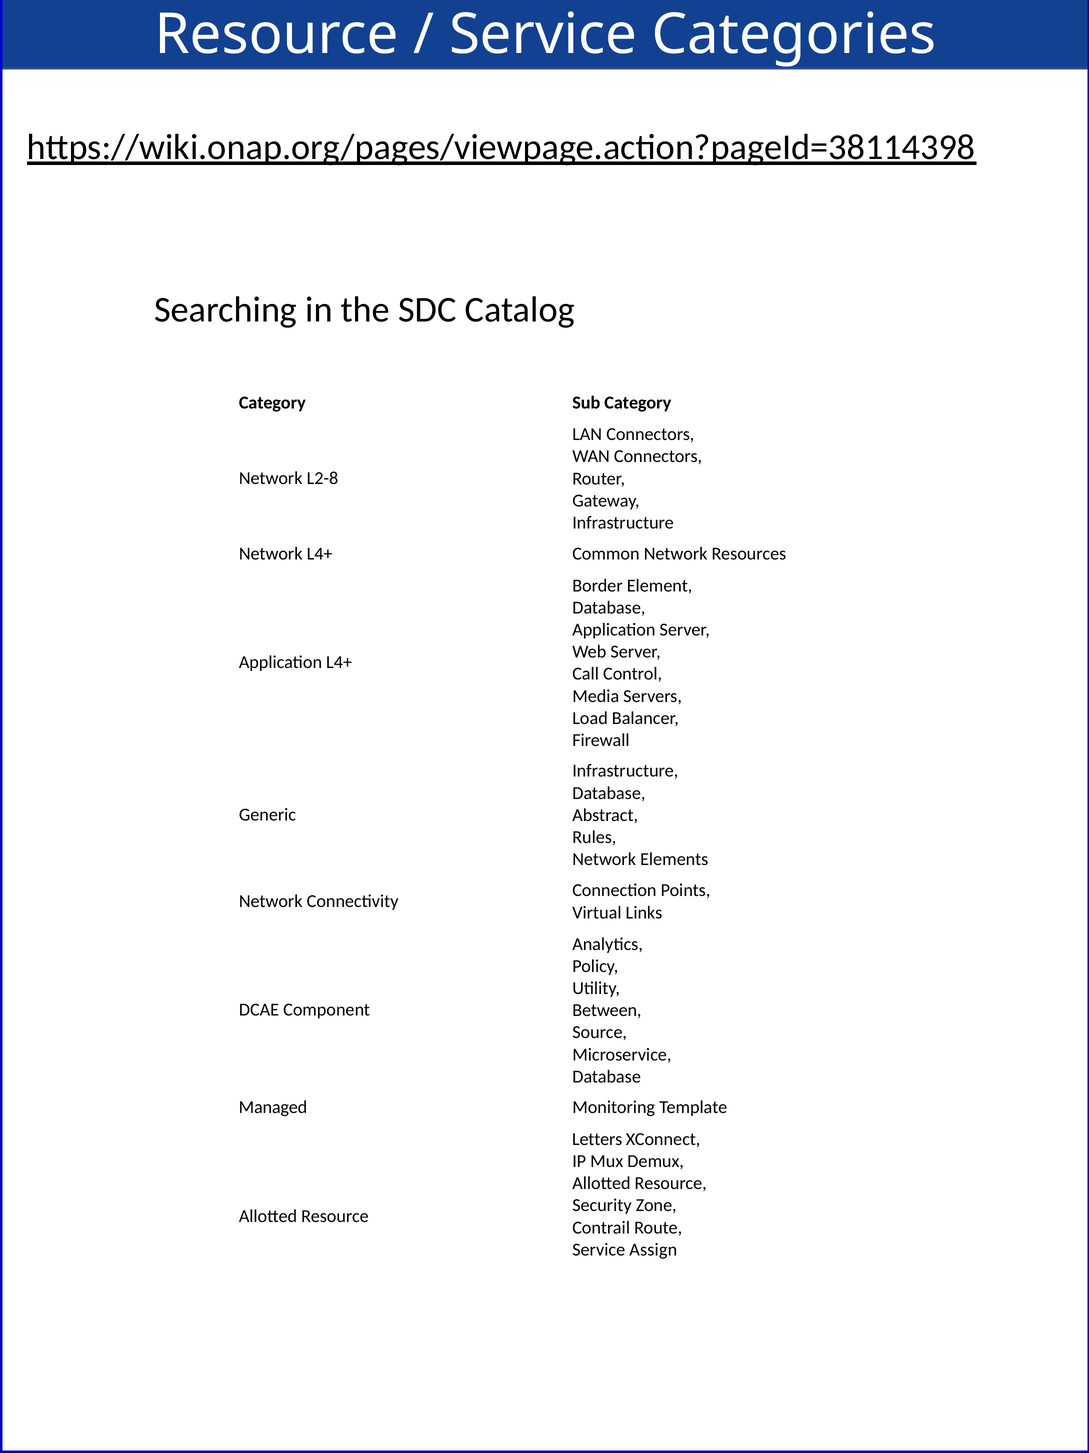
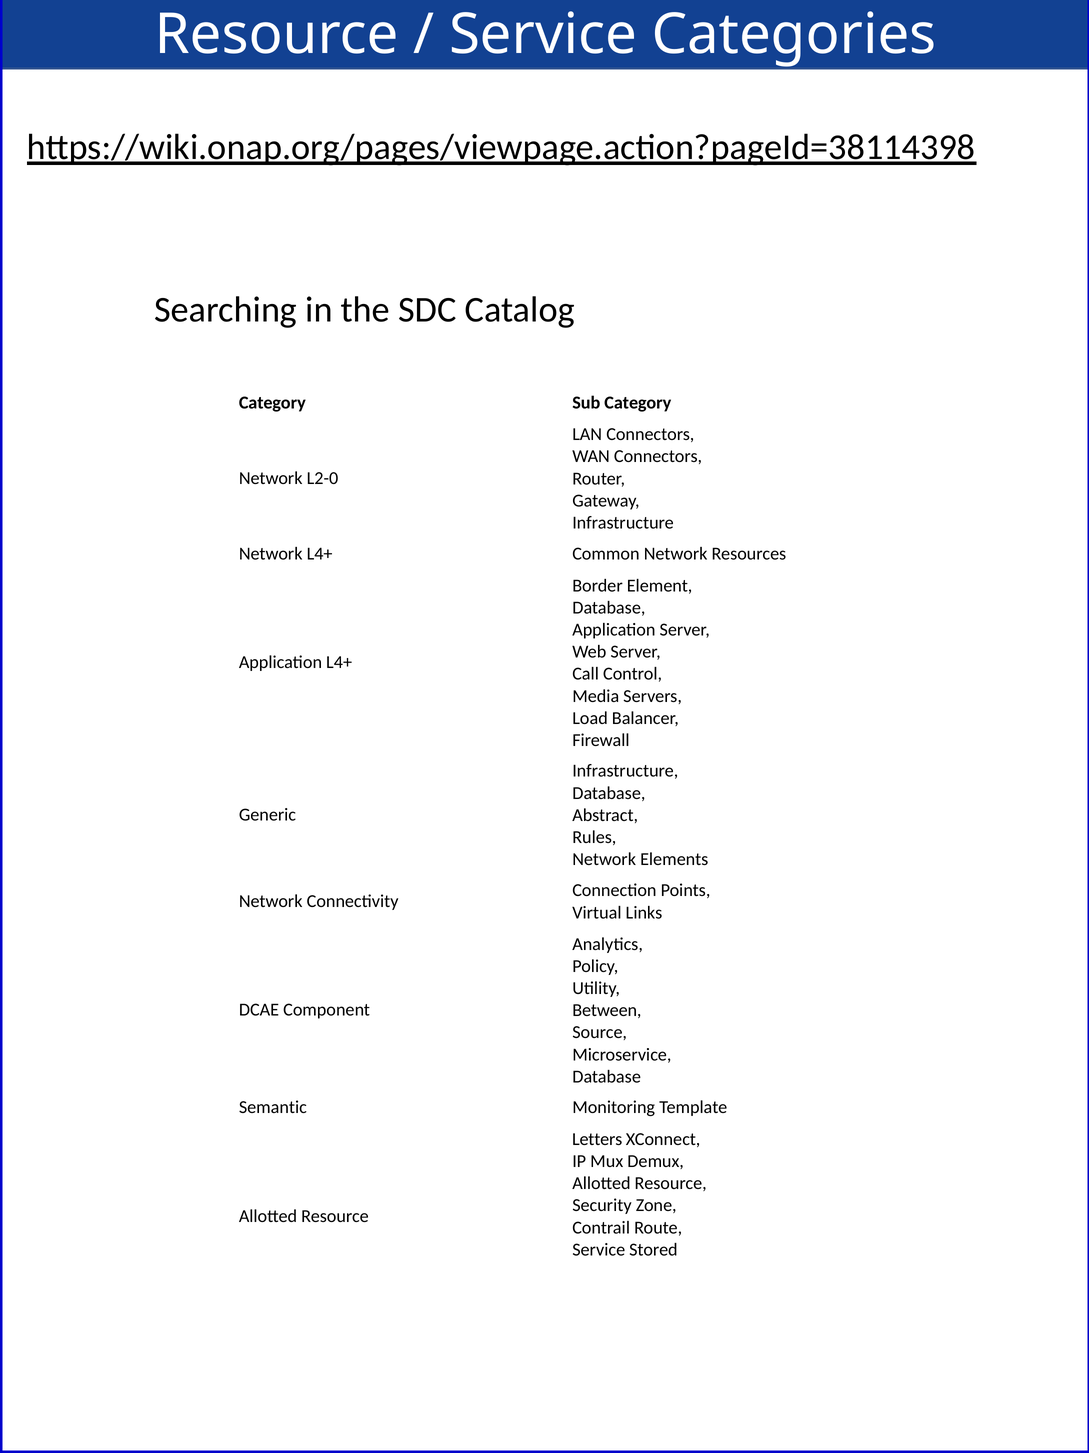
L2-8: L2-8 -> L2-0 (322, 478)
Managed: Managed -> Semantic (273, 1107)
Assign: Assign -> Stored (653, 1249)
